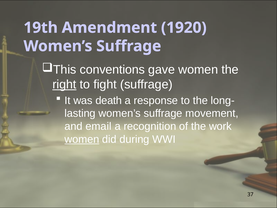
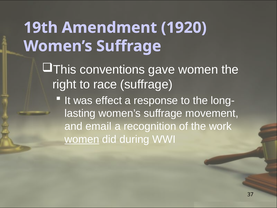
right underline: present -> none (64, 84)
fight: fight -> race (105, 84)
death: death -> effect (109, 100)
